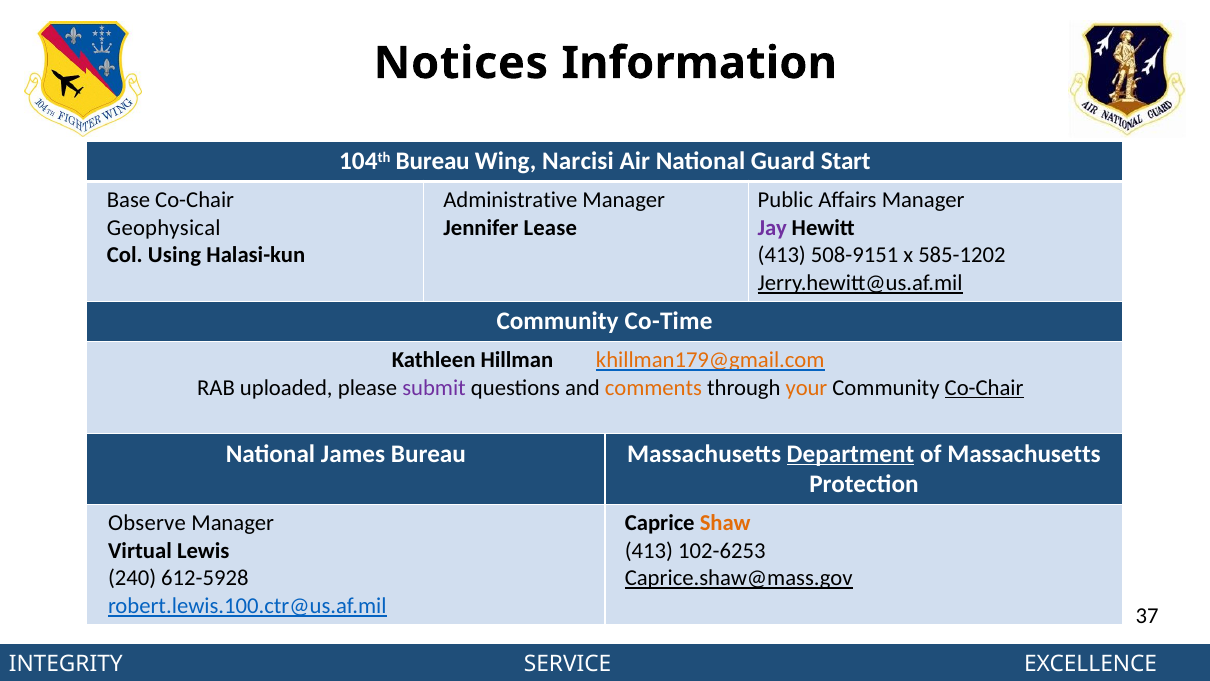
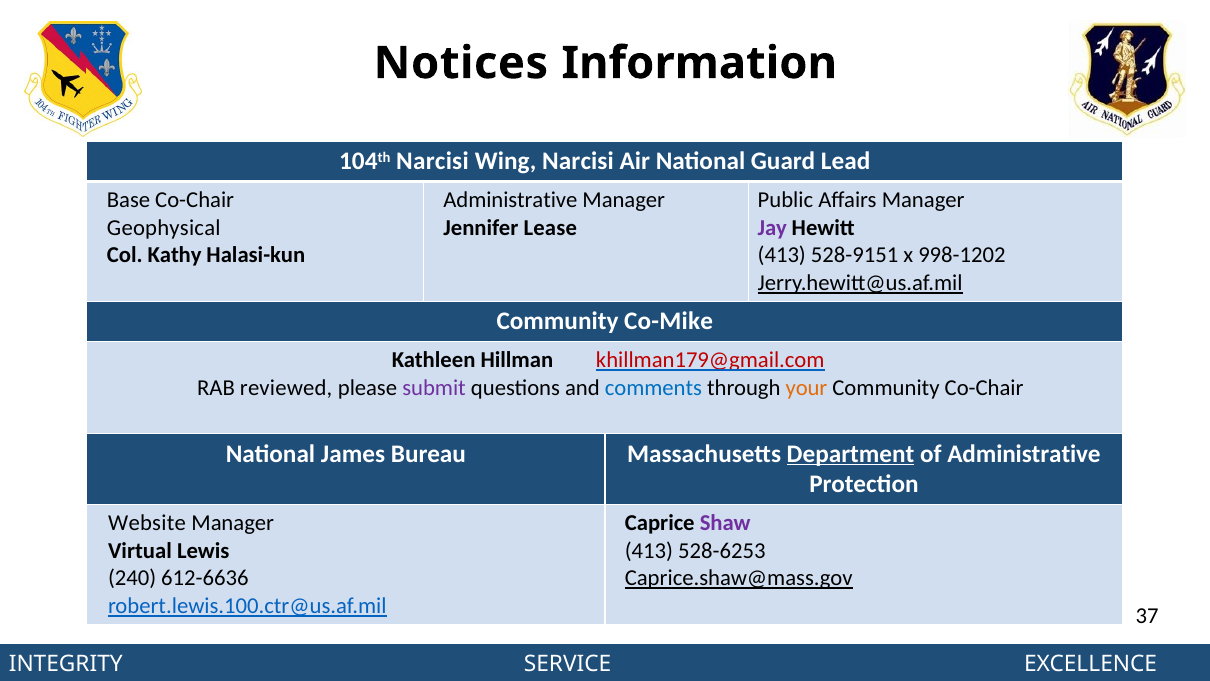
104th Bureau: Bureau -> Narcisi (432, 161)
Start: Start -> Lead (846, 161)
Using: Using -> Kathy (175, 255)
508-9151: 508-9151 -> 528-9151 (855, 255)
585-1202: 585-1202 -> 998-1202 (962, 255)
Co-Time: Co-Time -> Co-Mike (669, 321)
khillman179@gmail.com colour: orange -> red (710, 360)
uploaded: uploaded -> reviewed (286, 387)
comments colour: orange -> blue (653, 387)
Co-Chair underline: present -> none (984, 387)
of Massachusetts: Massachusetts -> Administrative (1024, 453)
Observe: Observe -> Website (147, 523)
Shaw colour: orange -> purple (725, 523)
102-6253: 102-6253 -> 528-6253 (722, 550)
612-5928: 612-5928 -> 612-6636 (205, 578)
